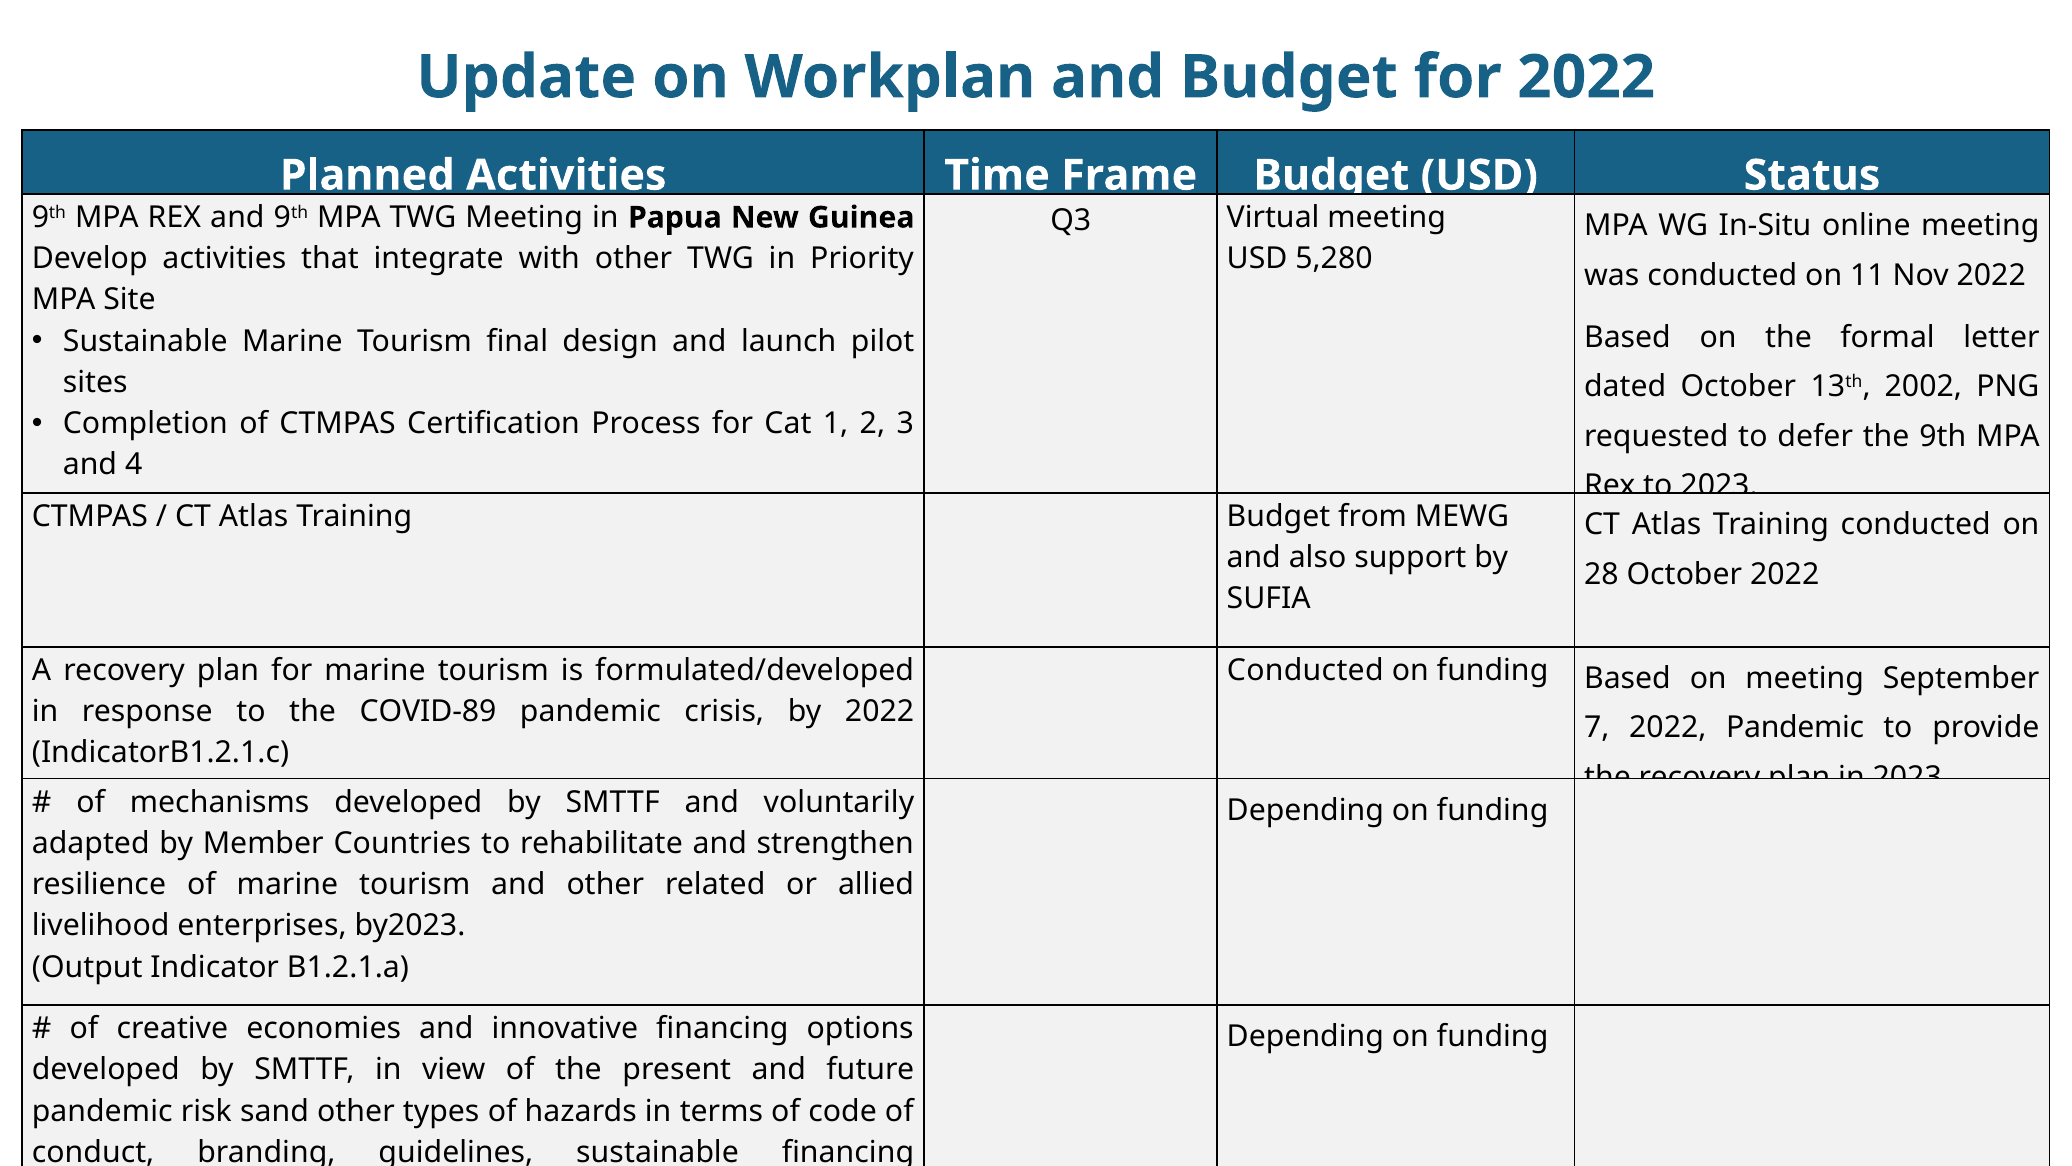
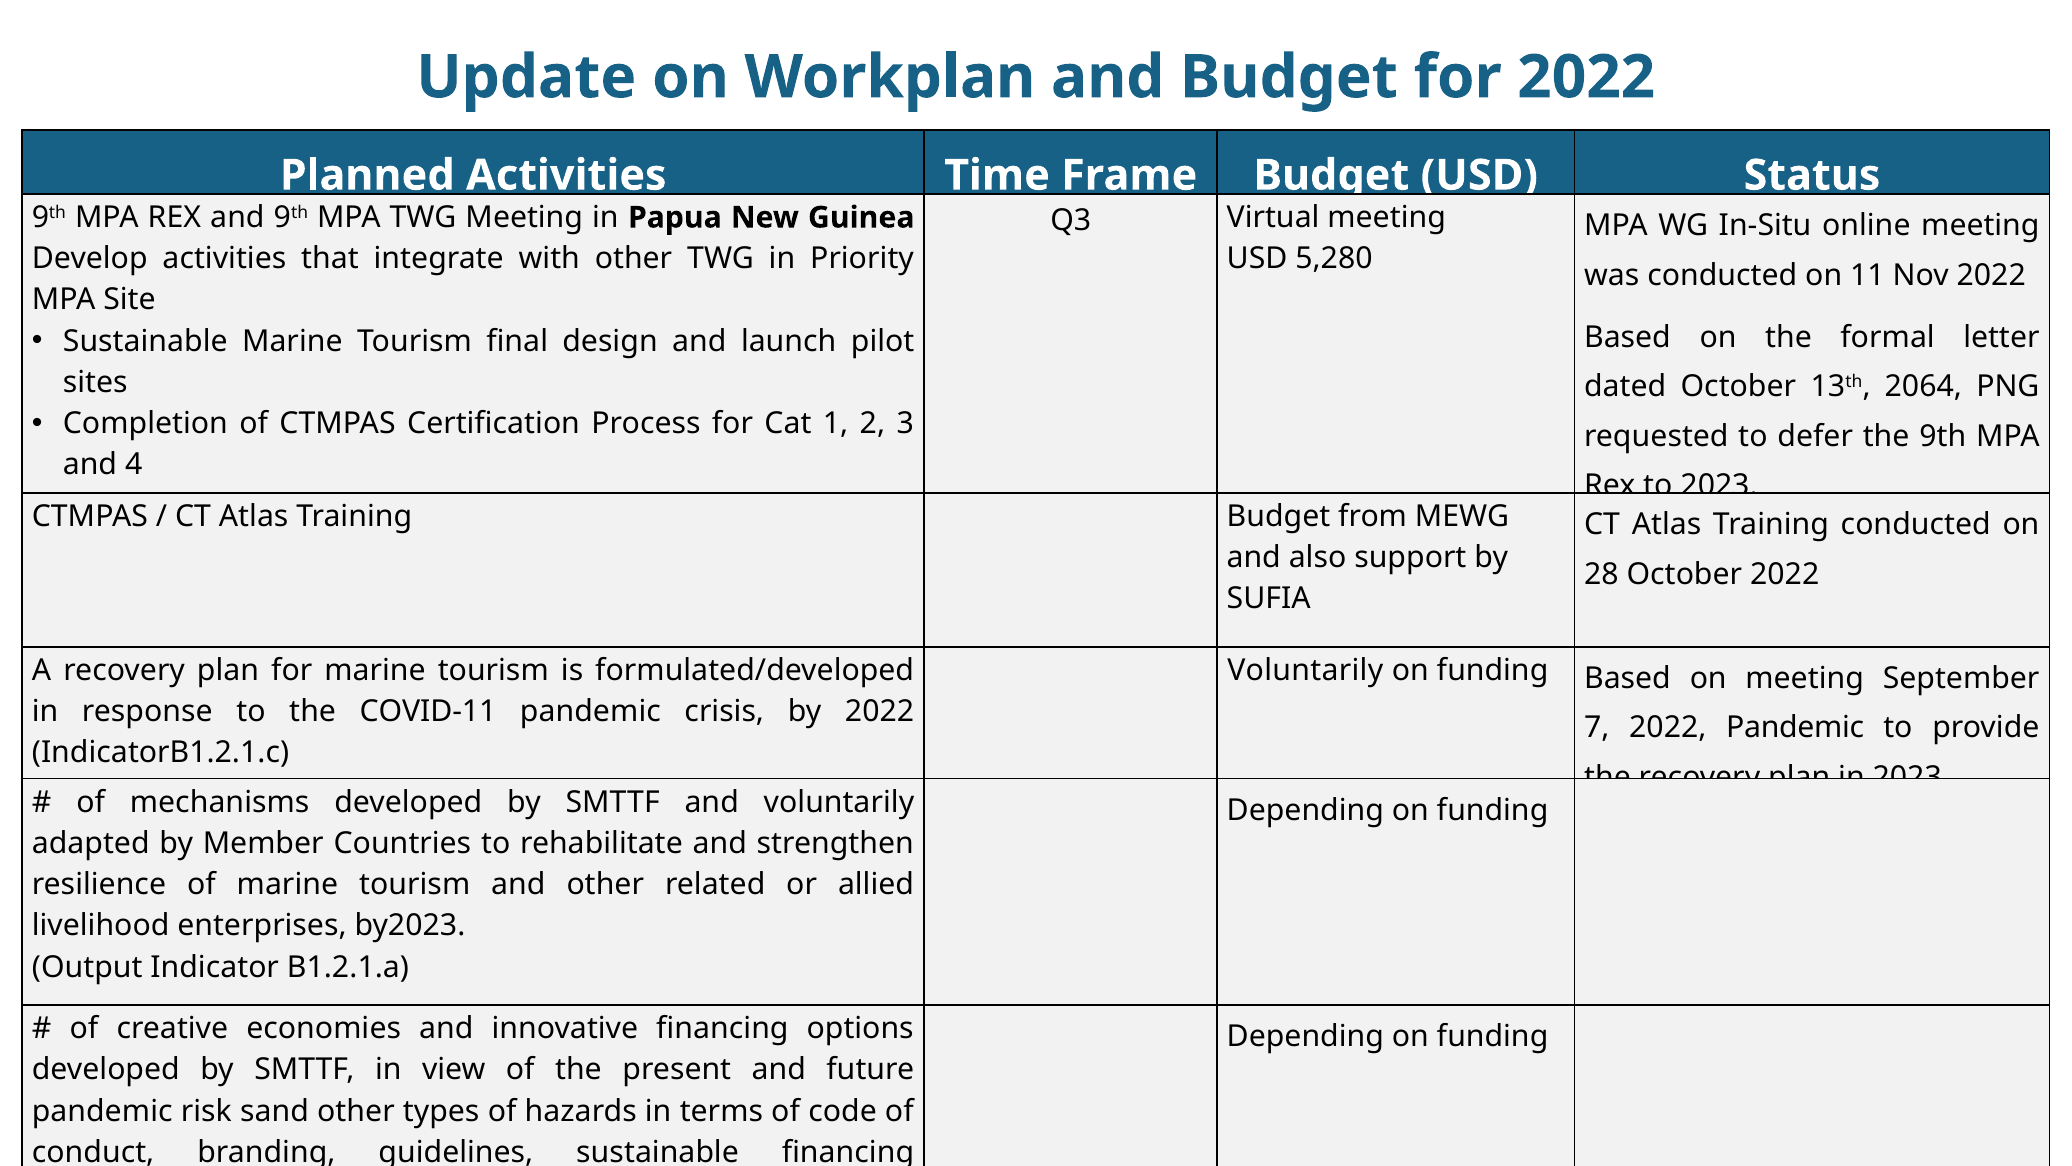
2002: 2002 -> 2064 (1923, 387)
Conducted: Conducted -> Voluntarily (1305, 670)
COVID-89: COVID-89 -> COVID-11 (428, 711)
